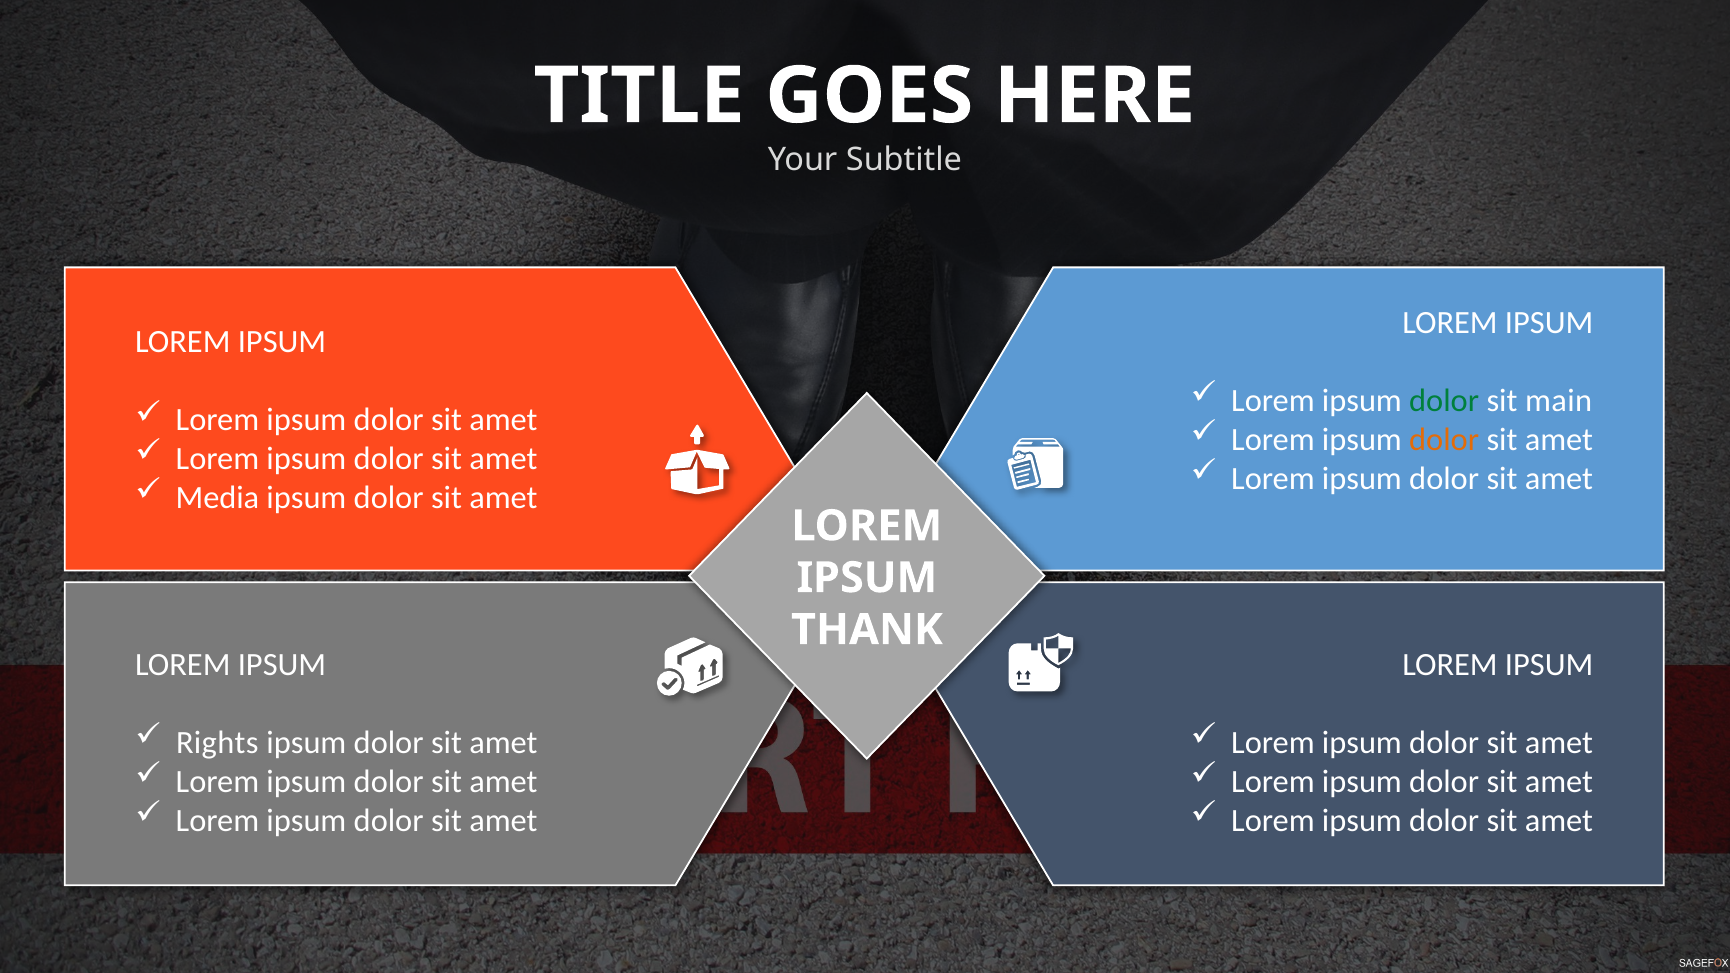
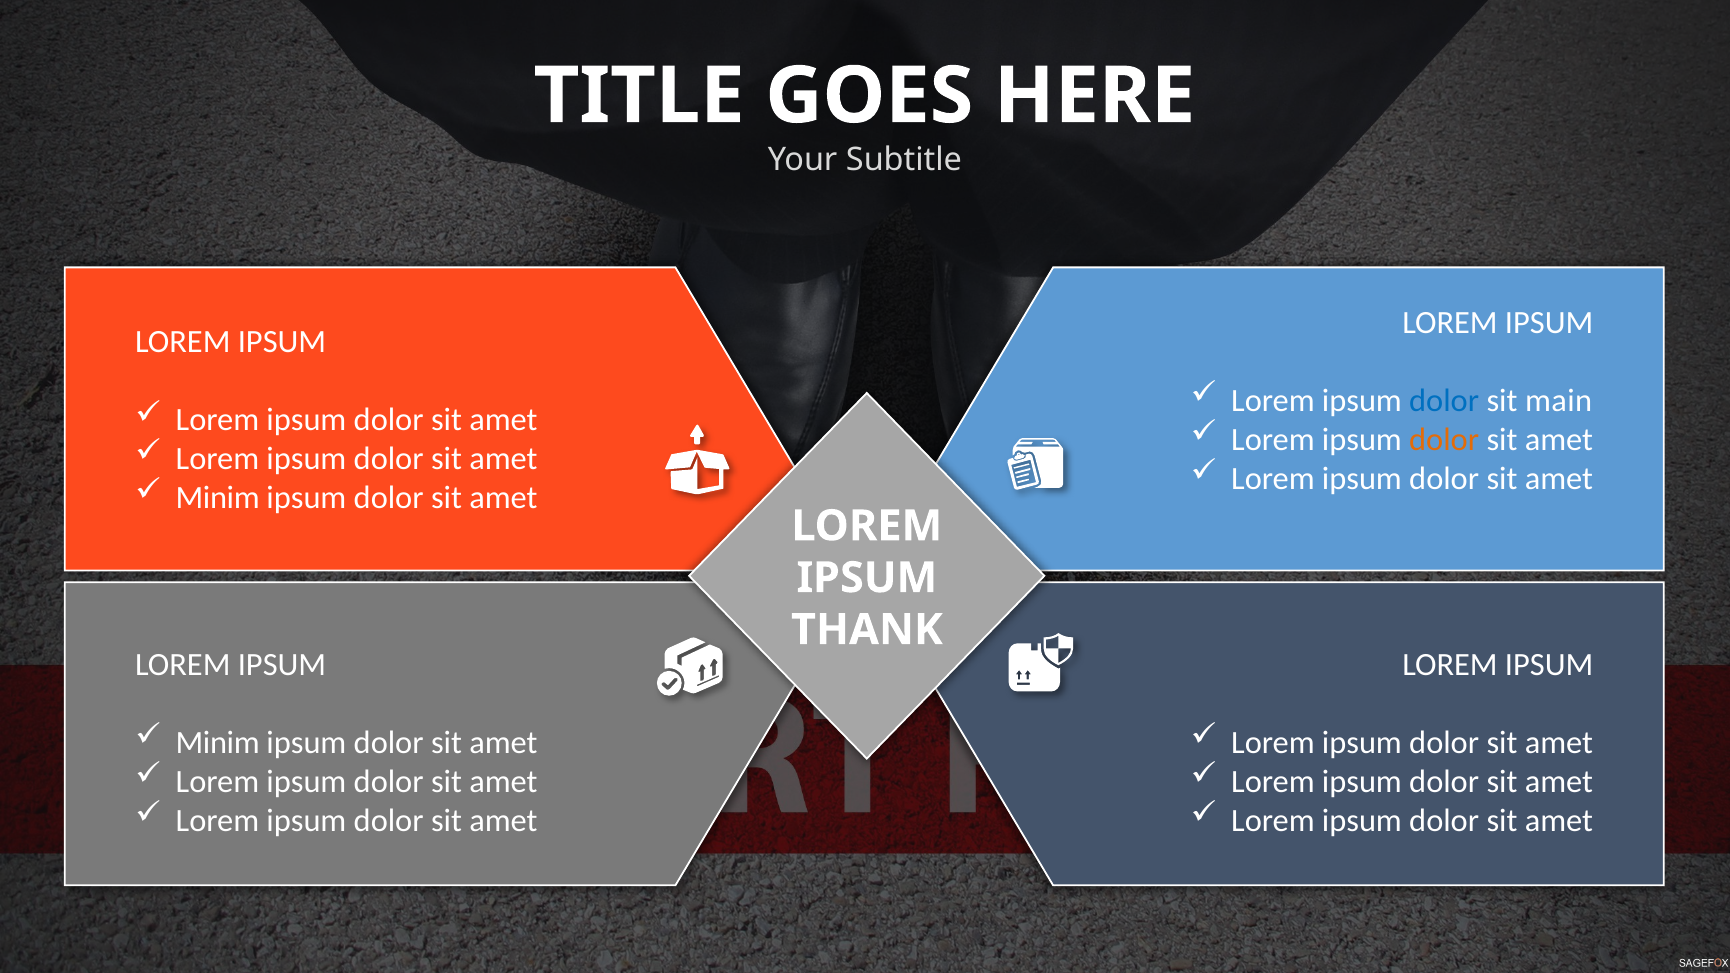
dolor colour: green -> blue (1444, 401)
Media: Media -> Minim (218, 498)
Rights: Rights -> Minim (218, 743)
